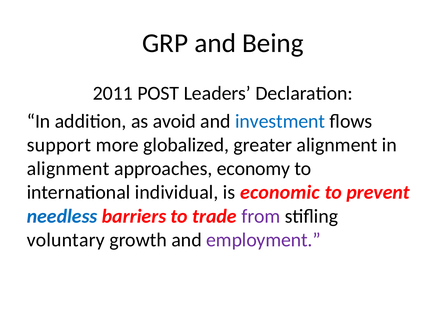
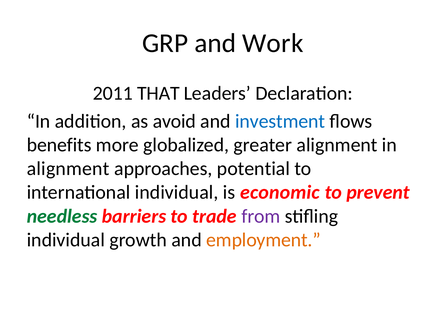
Being: Being -> Work (273, 43)
POST: POST -> THAT (158, 94)
support: support -> benefits (59, 145)
economy: economy -> potential (253, 169)
needless colour: blue -> green (62, 216)
voluntary: voluntary -> individual (66, 240)
employment colour: purple -> orange (264, 240)
